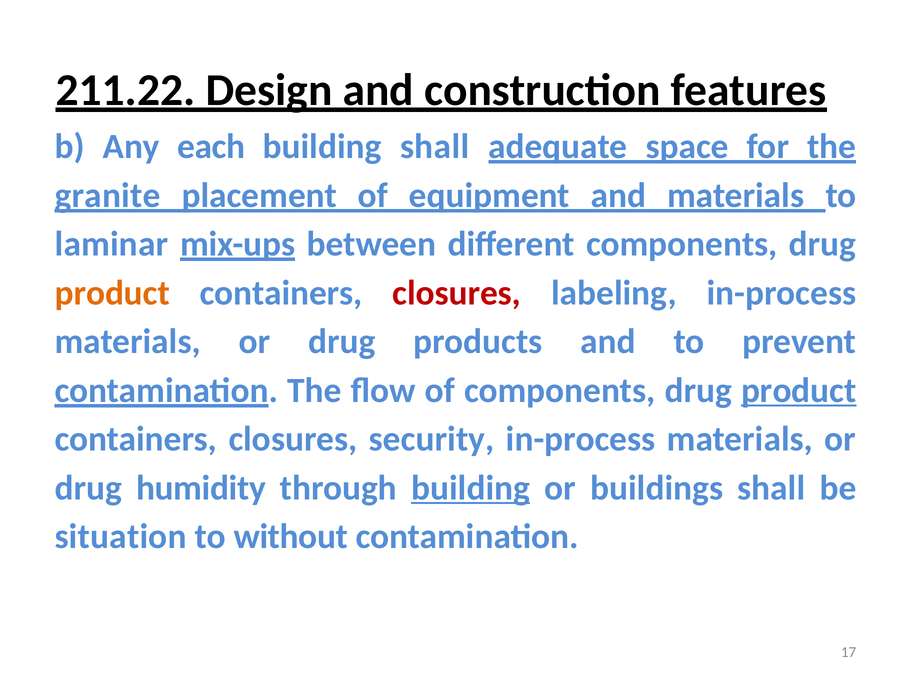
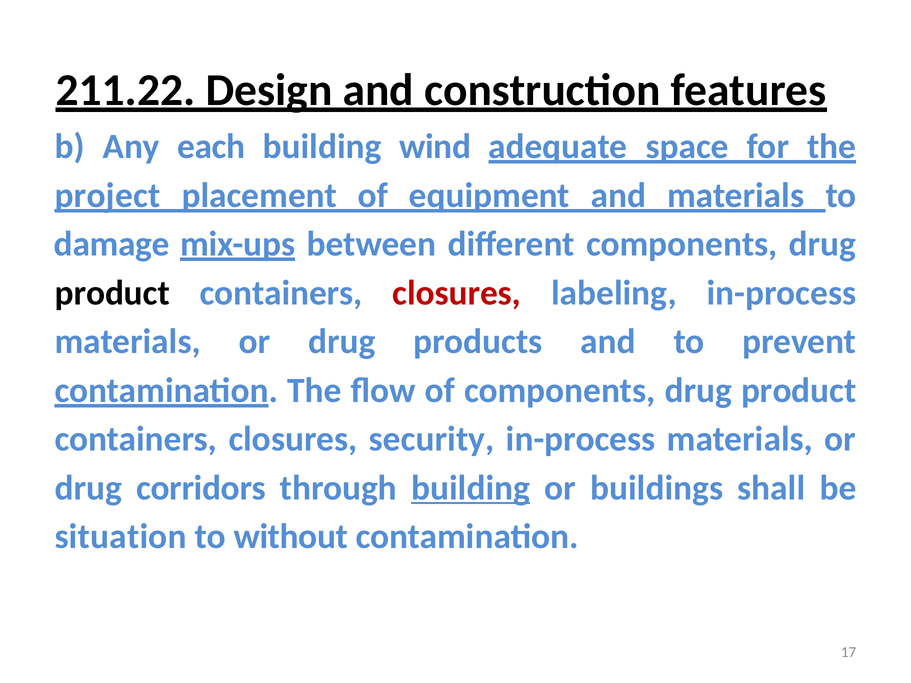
building shall: shall -> wind (435, 147)
granite: granite -> project (108, 195)
laminar: laminar -> damage (112, 244)
product colour: orange -> black (112, 293)
product underline: present -> none (799, 391)
humidity: humidity -> corridors (201, 488)
